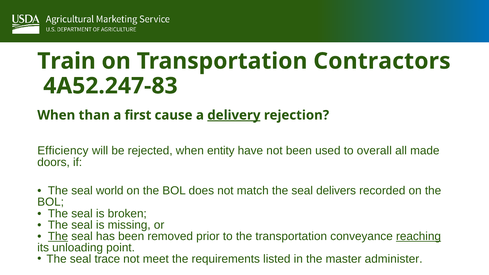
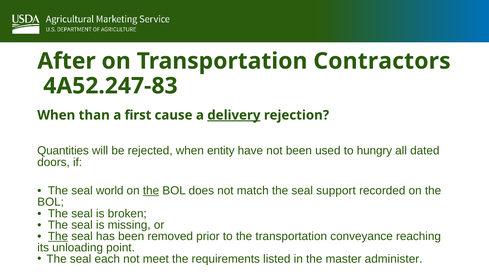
Train: Train -> After (66, 61)
Efficiency: Efficiency -> Quantities (63, 151)
overall: overall -> hungry (374, 151)
made: made -> dated (425, 151)
the underline: none -> present (151, 191)
delivers: delivers -> support (336, 191)
reaching underline: present -> none (419, 236)
trace: trace -> each (107, 259)
